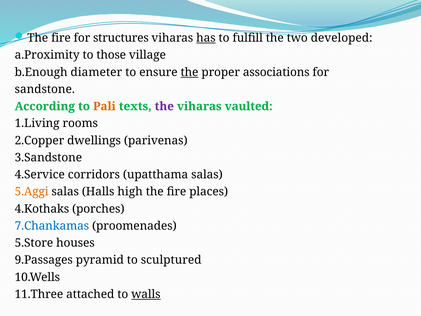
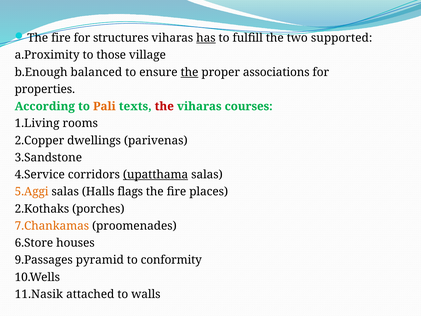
developed: developed -> supported (342, 38)
diameter: diameter -> balanced (96, 72)
sandstone: sandstone -> properties (45, 89)
the colour: purple -> red (164, 106)
vaulted: vaulted -> courses (249, 106)
upatthama underline: none -> present (156, 175)
high: high -> flags (130, 192)
4.Kothaks: 4.Kothaks -> 2.Kothaks (42, 209)
7.Chankamas colour: blue -> orange (52, 226)
5.Store: 5.Store -> 6.Store (34, 243)
sculptured: sculptured -> conformity (171, 260)
11.Three: 11.Three -> 11.Nasik (39, 294)
walls underline: present -> none (146, 294)
